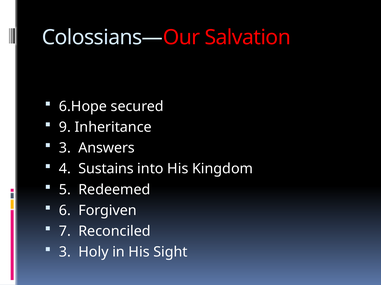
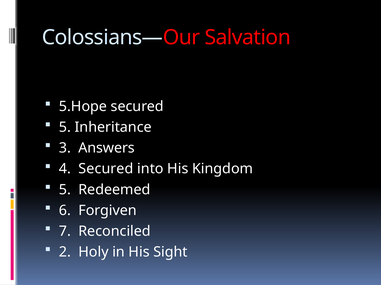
6.Hope: 6.Hope -> 5.Hope (83, 107)
9: 9 -> 5 (65, 127)
4 Sustains: Sustains -> Secured (106, 169)
3: 3 -> 2 (65, 253)
